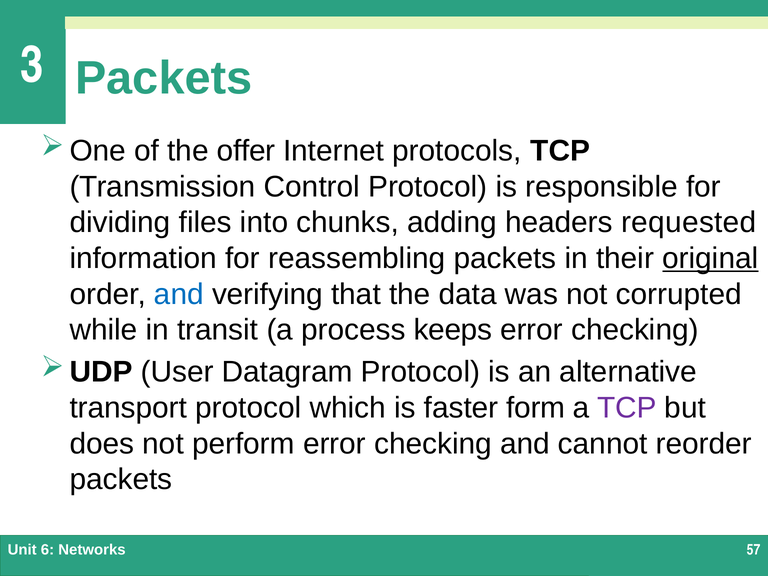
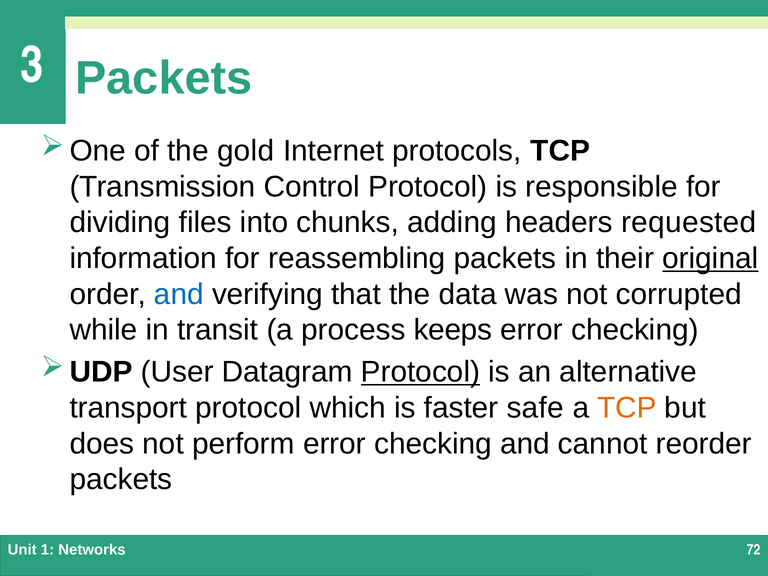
offer: offer -> gold (246, 151)
Protocol underline: none -> present (420, 372)
form: form -> safe (535, 408)
TCP colour: purple -> orange (627, 408)
6: 6 -> 1 (47, 550)
57: 57 -> 72 (754, 550)
